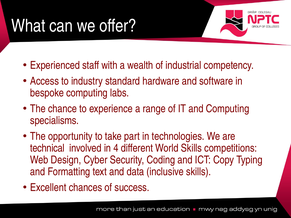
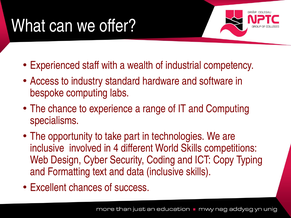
technical: technical -> inclusive (47, 148)
